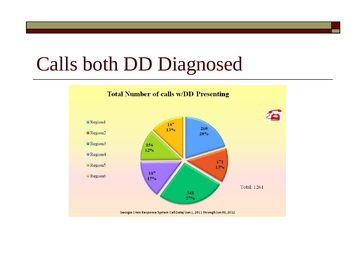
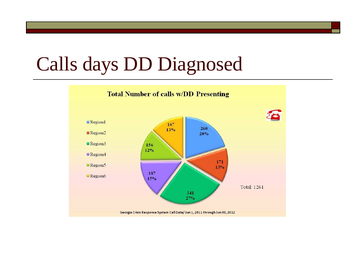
both: both -> days (101, 64)
